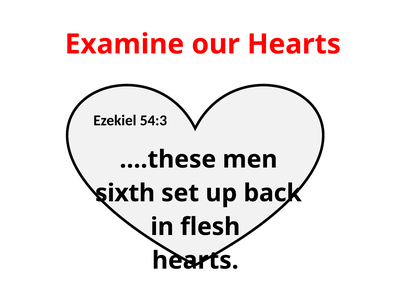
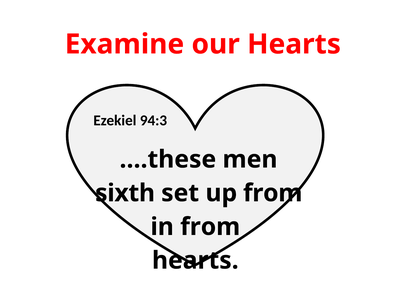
54:3: 54:3 -> 94:3 (153, 120)
up back: back -> from (273, 193)
in flesh: flesh -> from (210, 227)
